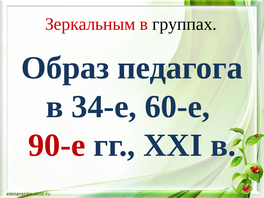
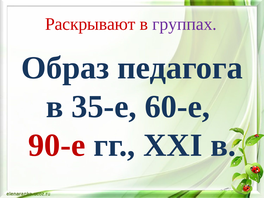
Зеркальным: Зеркальным -> Раскрывают (90, 24)
группах colour: black -> purple (185, 24)
34-е: 34-е -> 35-е (104, 107)
